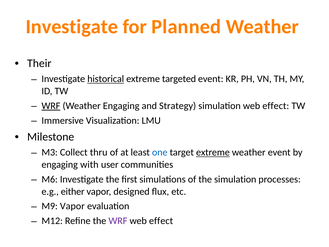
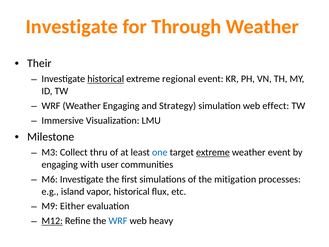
Planned: Planned -> Through (186, 27)
targeted: targeted -> regional (179, 79)
WRF underline: present -> none (51, 106)
the simulation: simulation -> mitigation (235, 179)
either: either -> island (73, 191)
vapor designed: designed -> historical (132, 191)
M9 Vapor: Vapor -> Either (72, 206)
M12 underline: none -> present (52, 221)
WRF colour: purple -> blue (118, 221)
effect: effect -> heavy (161, 221)
